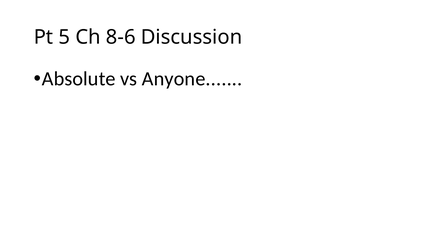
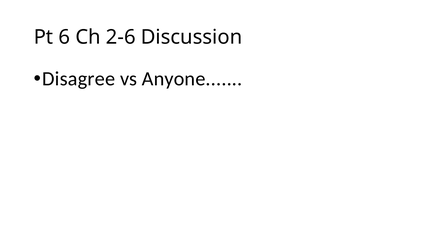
5: 5 -> 6 (64, 37)
8-6: 8-6 -> 2-6 (121, 37)
Absolute: Absolute -> Disagree (79, 79)
